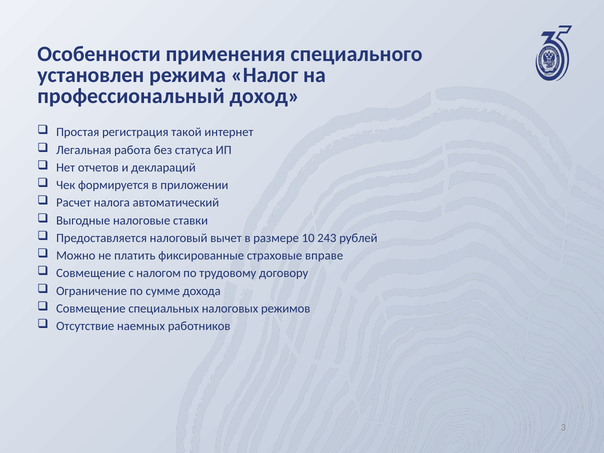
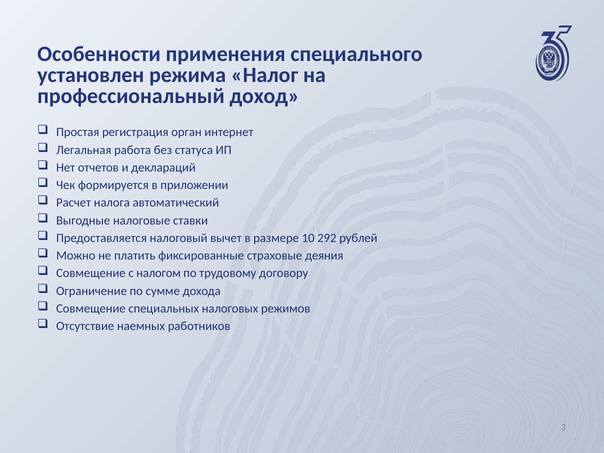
такой: такой -> орган (186, 132)
243: 243 -> 292 (327, 238)
вправе: вправе -> деяния (324, 256)
